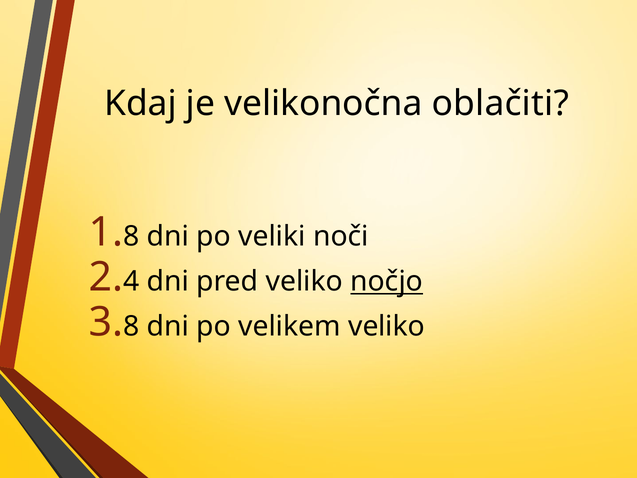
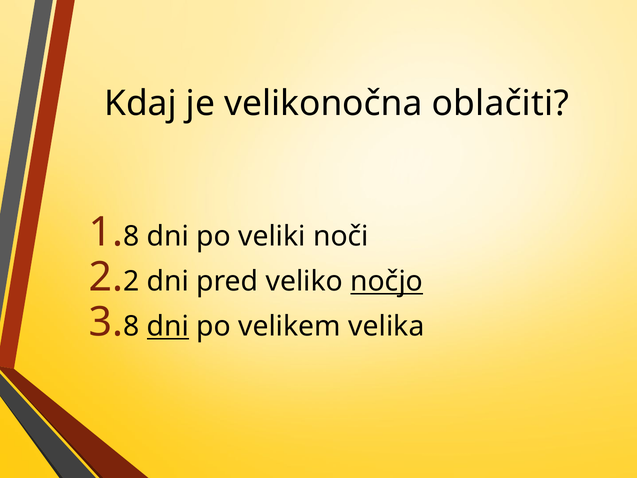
4: 4 -> 2 (131, 281)
dni underline: none -> present (168, 326)
velikem veliko: veliko -> velika (386, 326)
